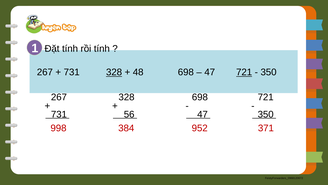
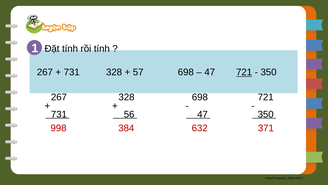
328 underline: present -> none (114, 72)
48: 48 -> 57 (138, 72)
952: 952 -> 632 (200, 128)
